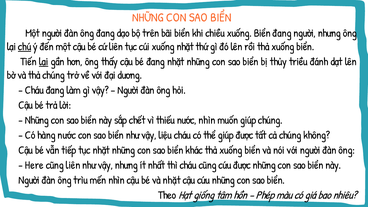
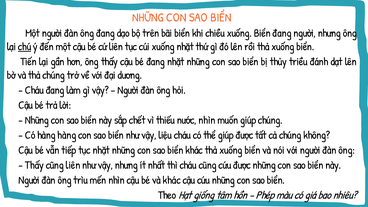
lại underline: present -> none (44, 62)
hàng nước: nước -> hàng (67, 135)
Here: Here -> Thấy (34, 165)
và nhặt: nhặt -> khác (172, 180)
